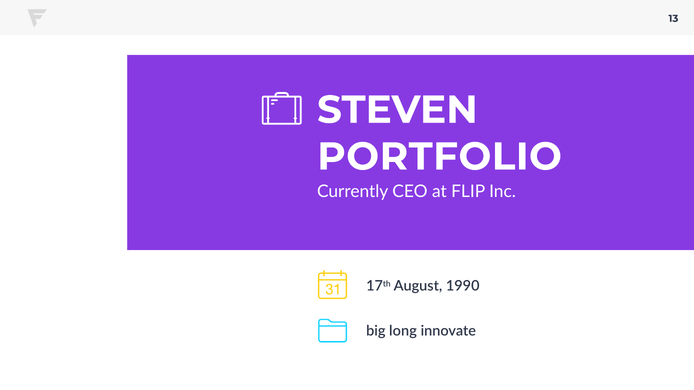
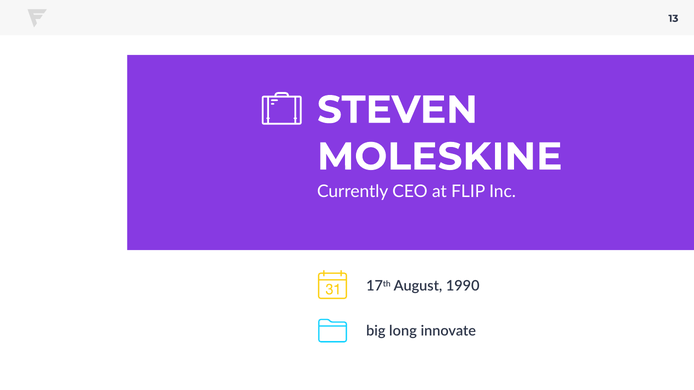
PORTFOLIO: PORTFOLIO -> MOLESKINE (440, 157)
